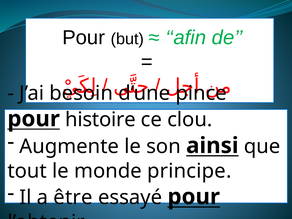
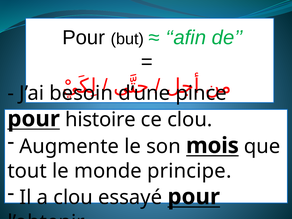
ainsi: ainsi -> mois (212, 146)
a être: être -> clou (73, 197)
